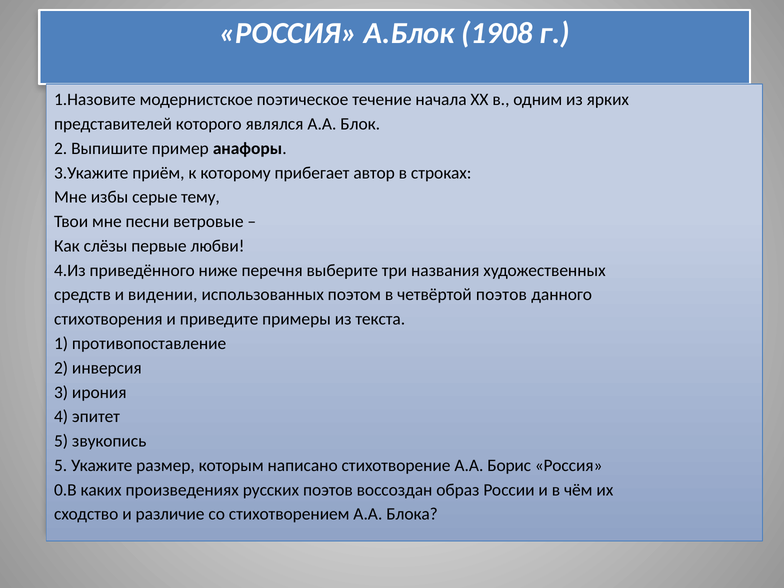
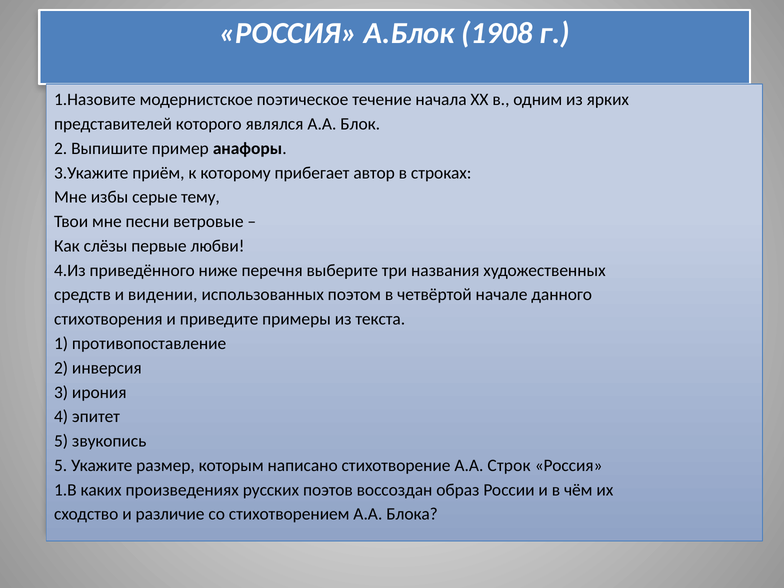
четвёртой поэтов: поэтов -> начале (502, 295)
Борис: Борис -> Строк (509, 465)
0.В: 0.В -> 1.В (65, 490)
